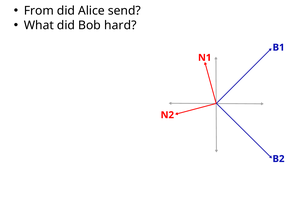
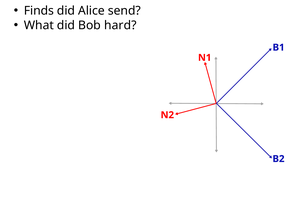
From: From -> Finds (39, 11)
